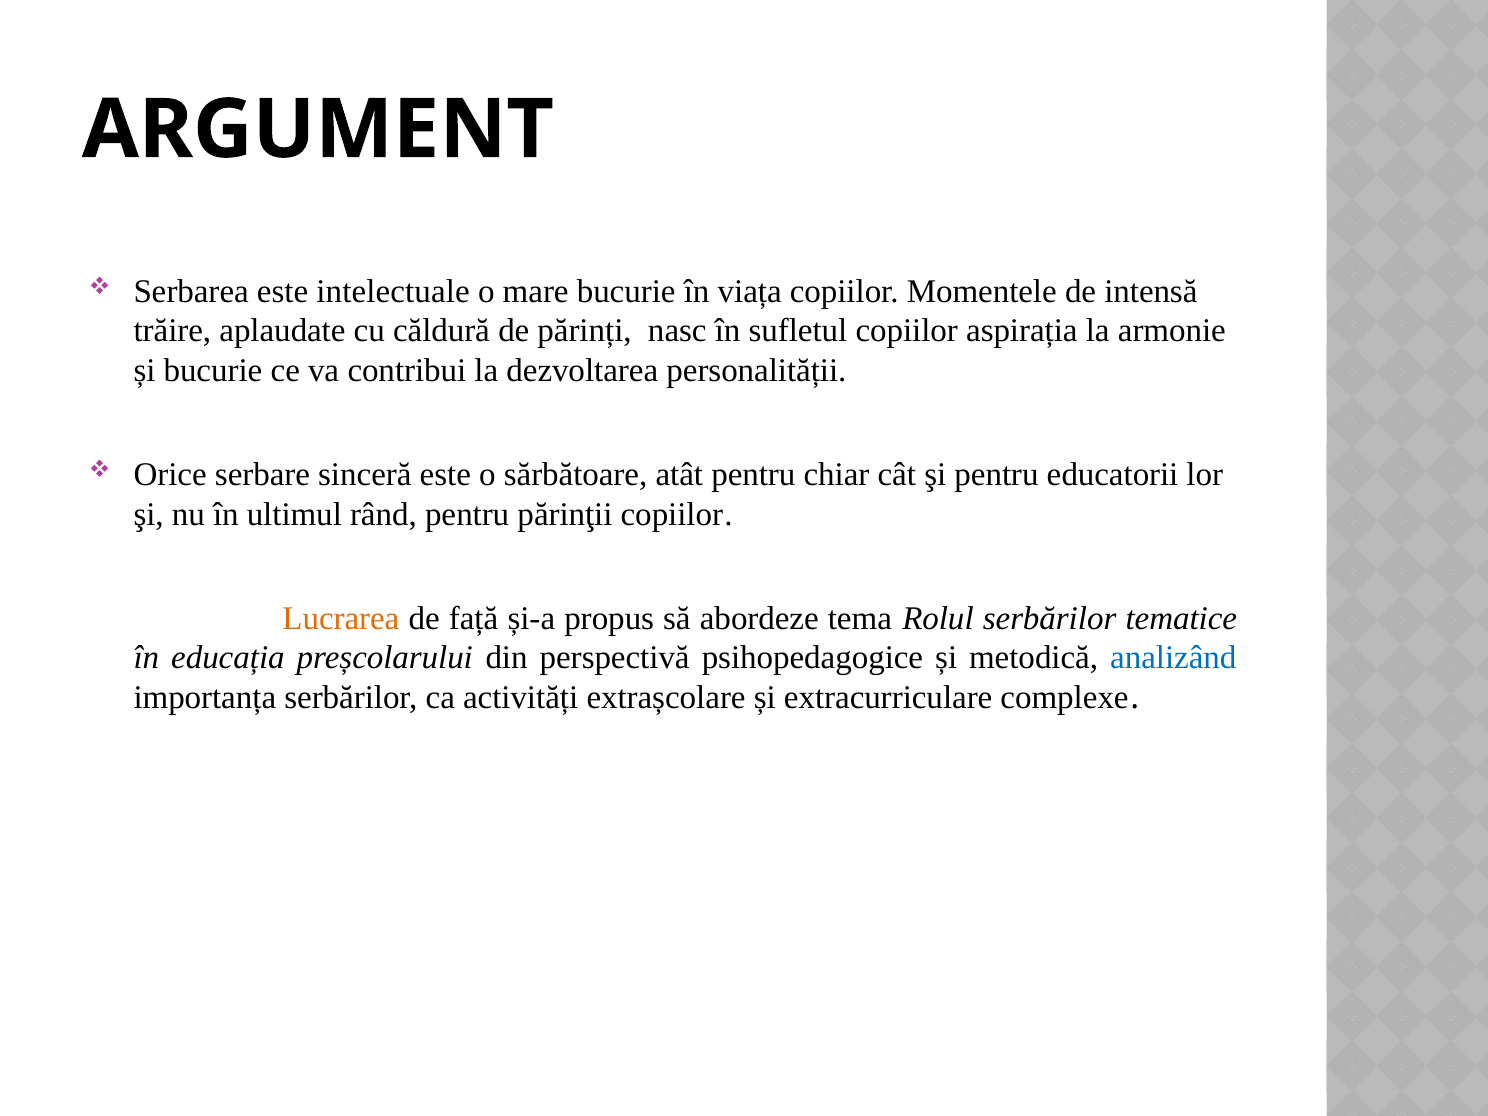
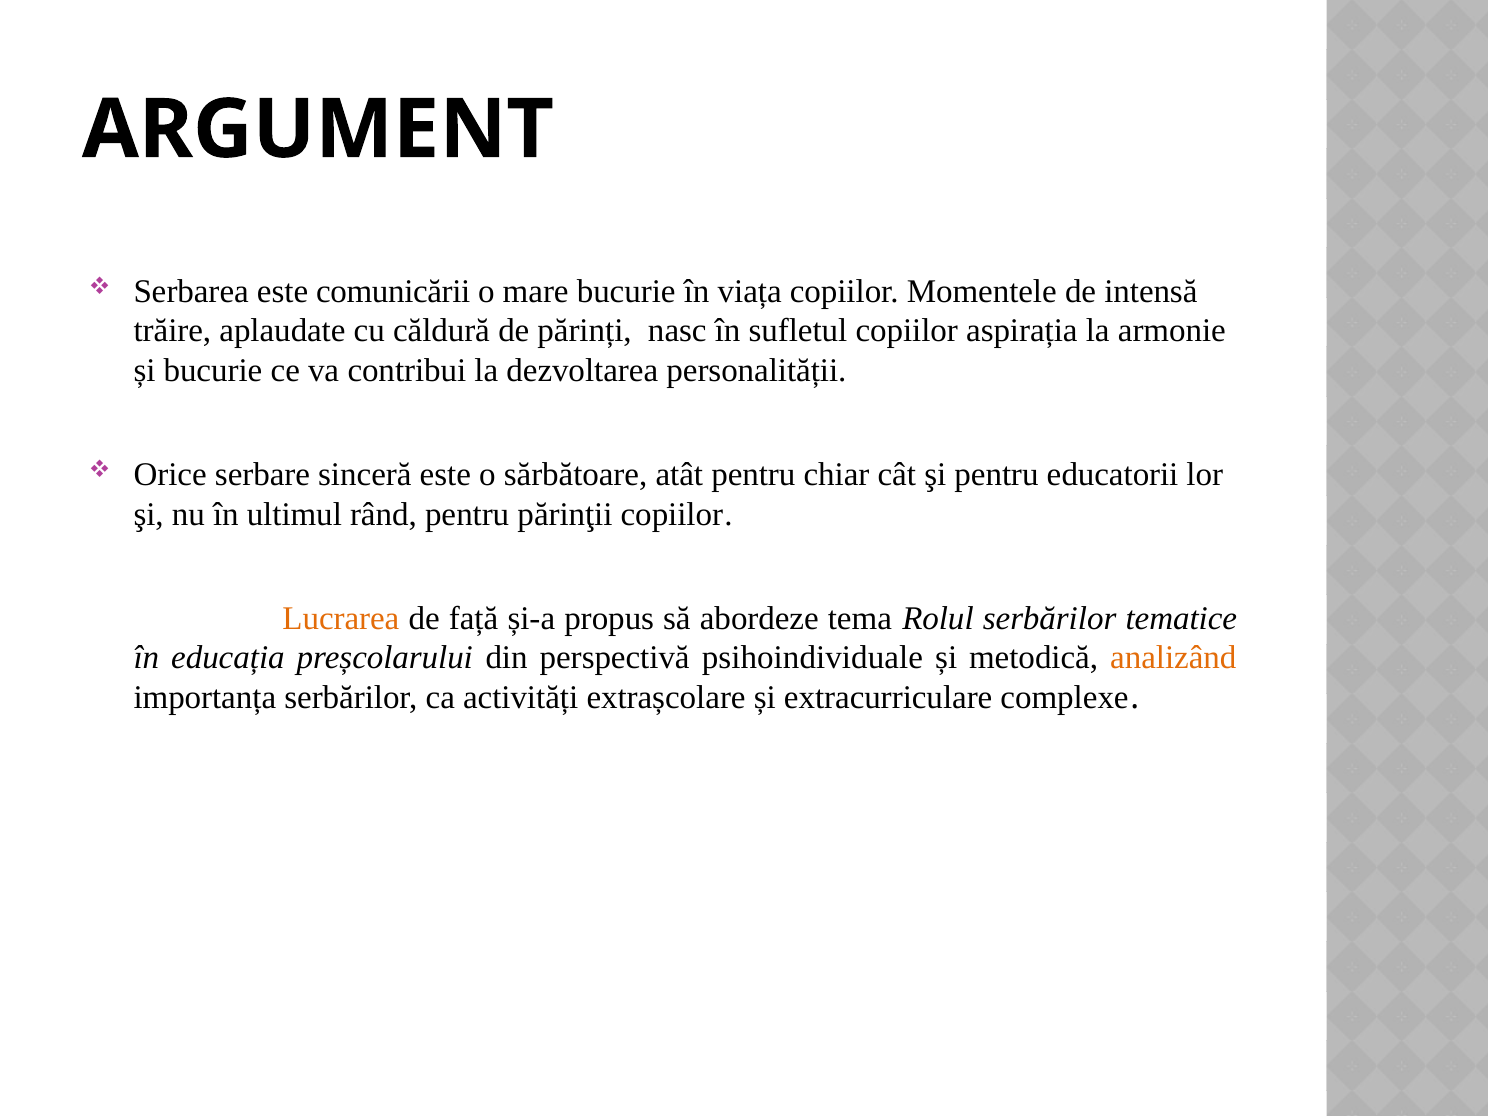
intelectuale: intelectuale -> comunicării (393, 291)
psihopedagogice: psihopedagogice -> psihoindividuale (812, 658)
analizând colour: blue -> orange (1173, 658)
